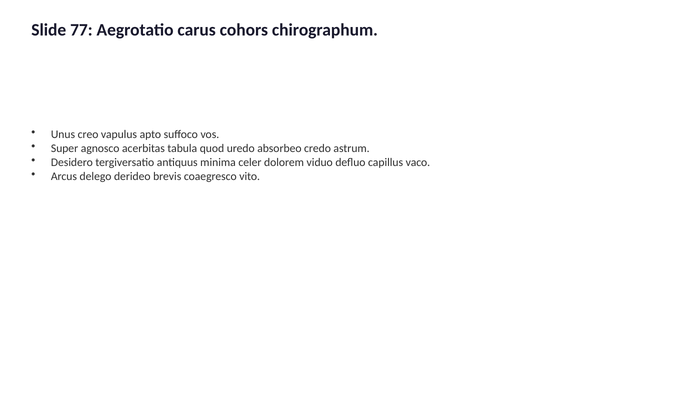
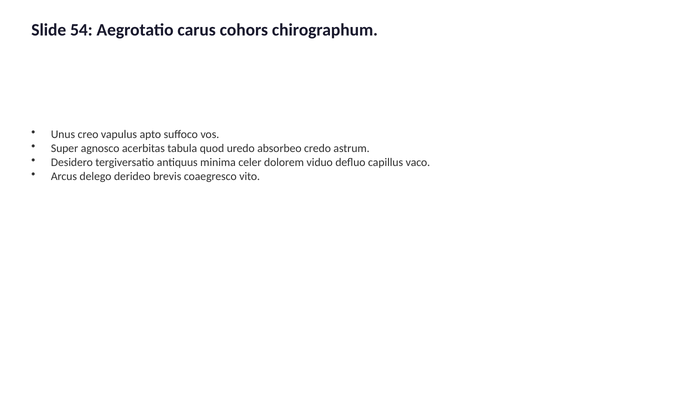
77: 77 -> 54 (81, 30)
